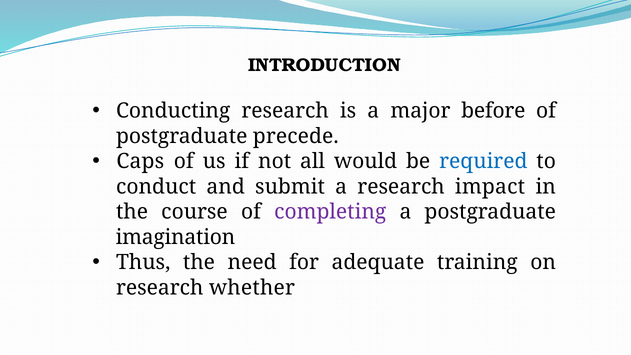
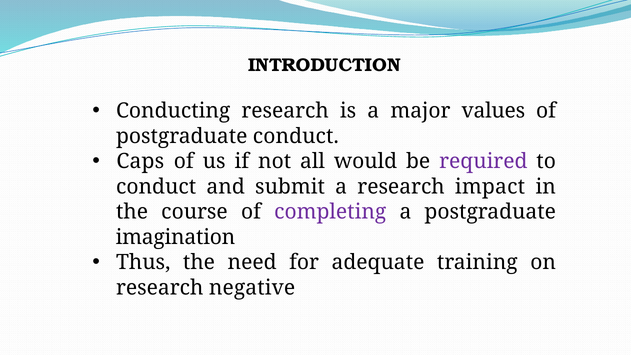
before: before -> values (493, 111)
postgraduate precede: precede -> conduct (296, 136)
required colour: blue -> purple (483, 161)
whether: whether -> negative (252, 288)
